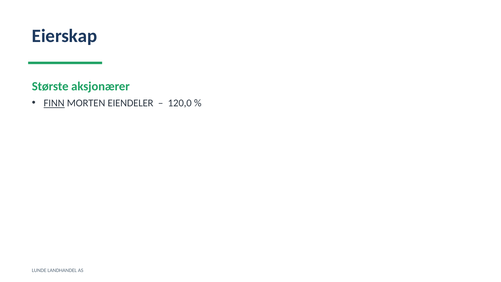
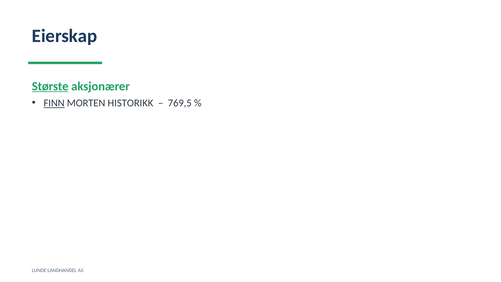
Største underline: none -> present (50, 86)
EIENDELER: EIENDELER -> HISTORIKK (130, 103)
120,0: 120,0 -> 769,5 (180, 103)
